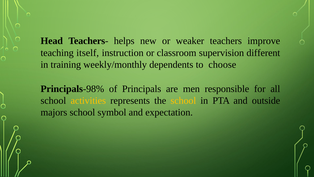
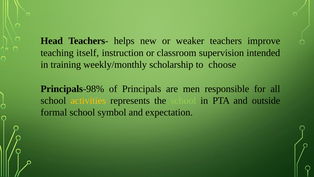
different: different -> intended (263, 53)
dependents: dependents -> scholarship (171, 64)
school colour: yellow -> light green (183, 100)
majors: majors -> formal (54, 112)
